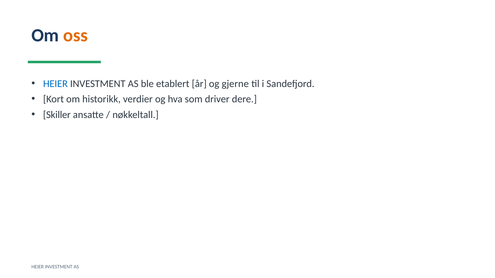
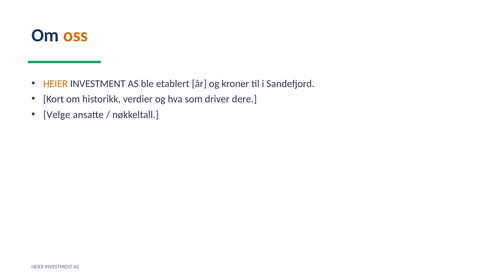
HEIER colour: blue -> orange (55, 84)
gjerne: gjerne -> kroner (235, 84)
Skiller: Skiller -> Velge (57, 115)
